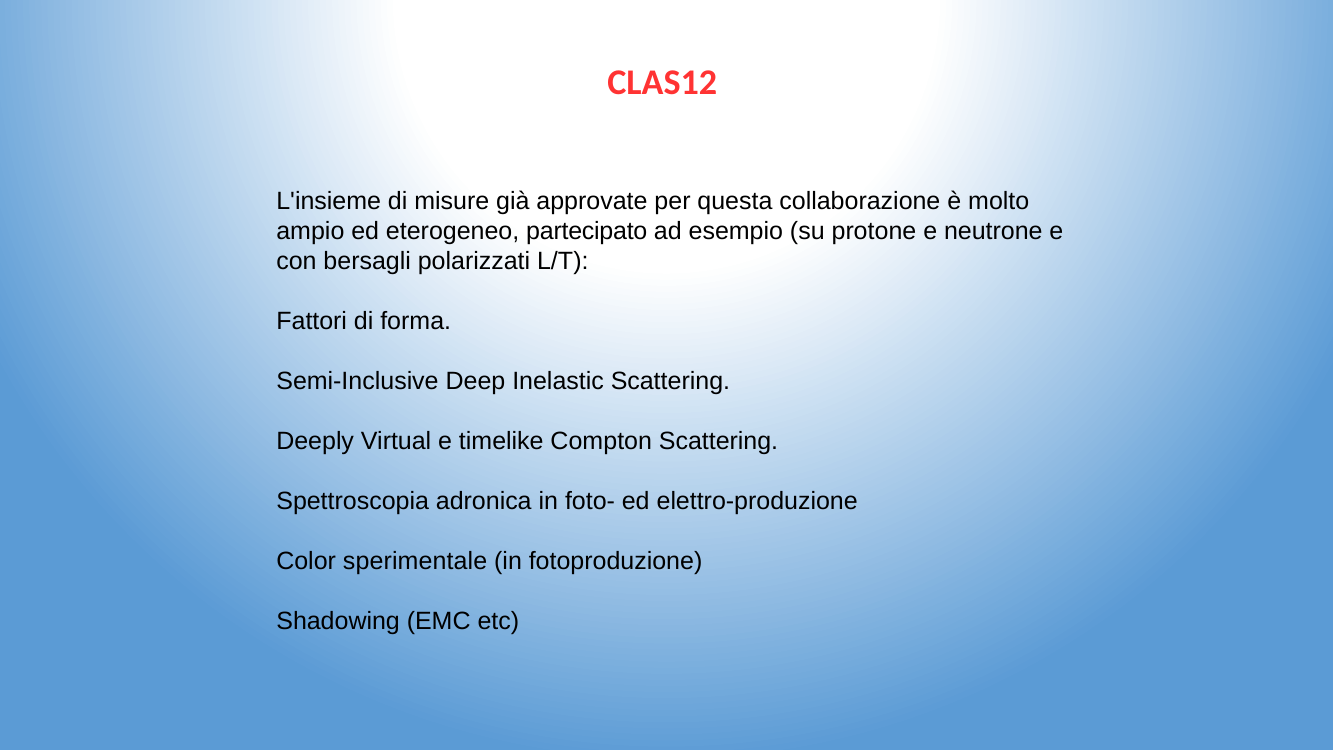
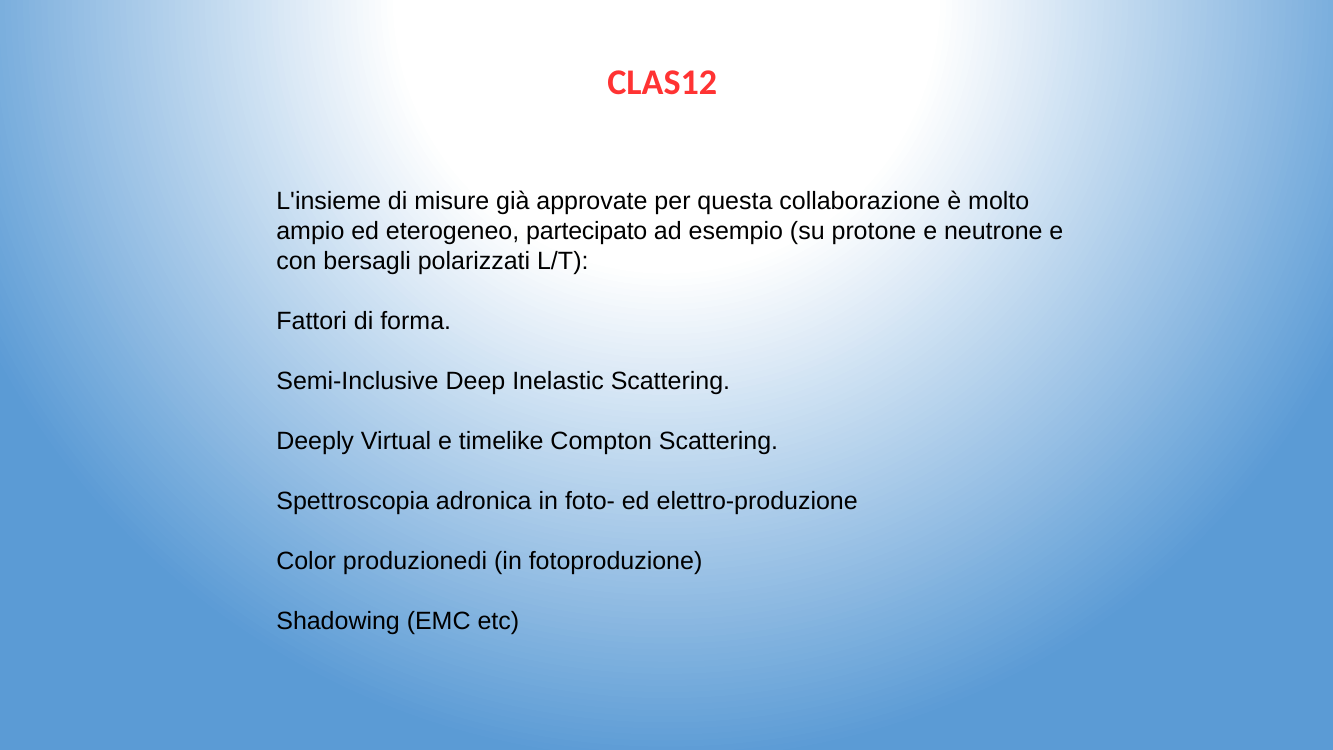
sperimentale: sperimentale -> produzionedi (415, 562)
